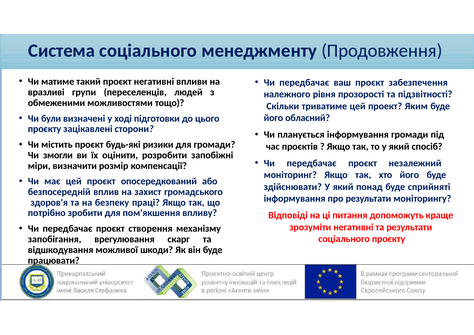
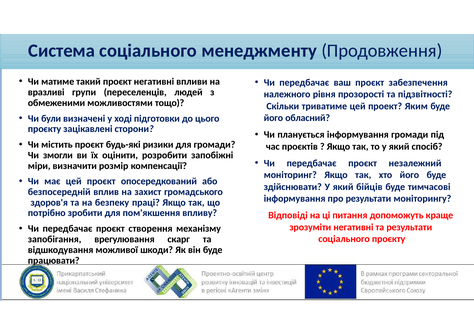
понад: понад -> бійців (369, 187)
сприйняті: сприйняті -> тимчасові (429, 187)
